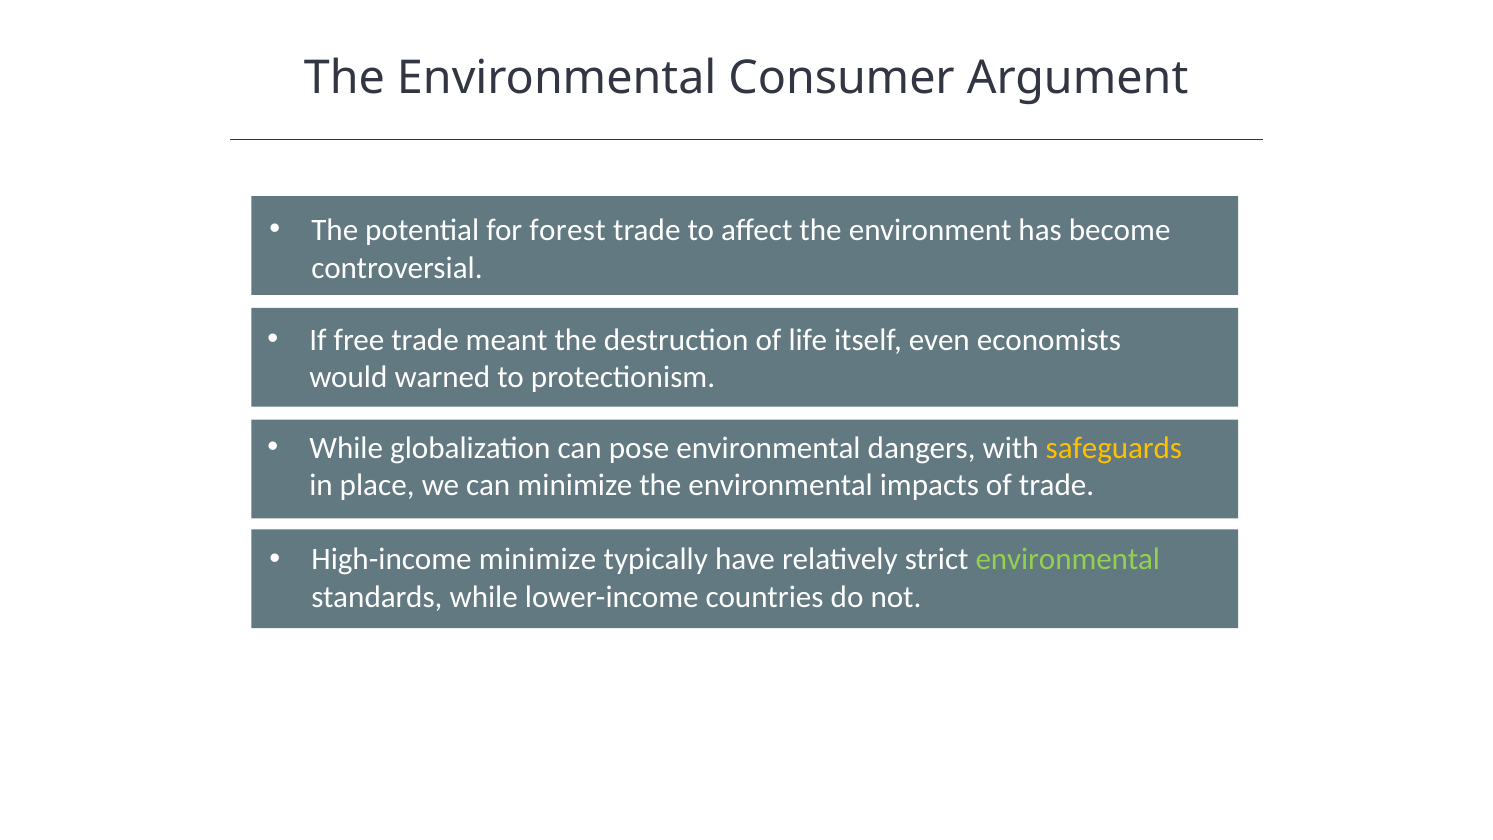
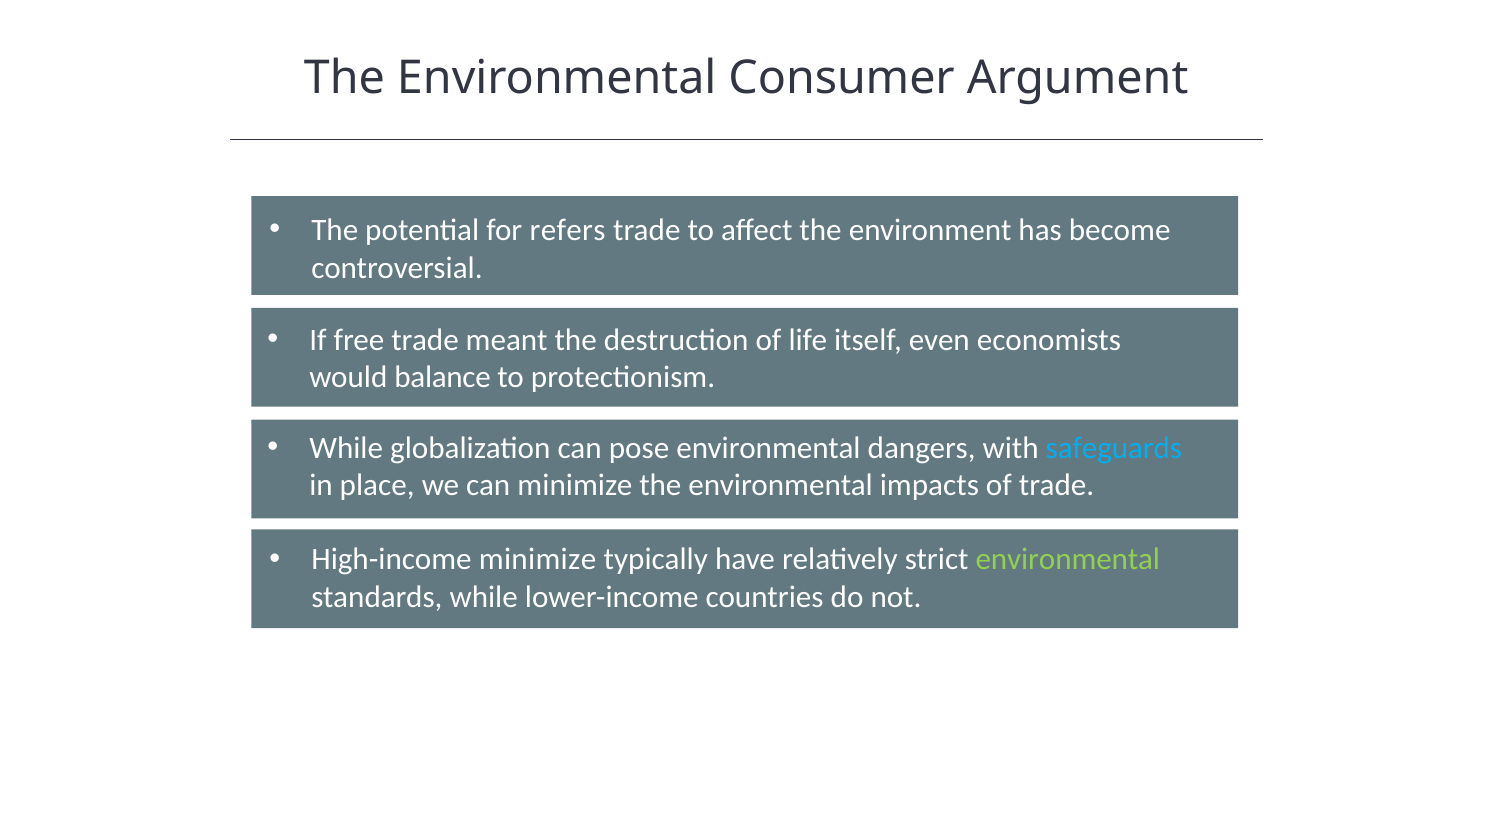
forest: forest -> refers (568, 230)
warned: warned -> balance (443, 378)
safeguards colour: yellow -> light blue (1114, 448)
